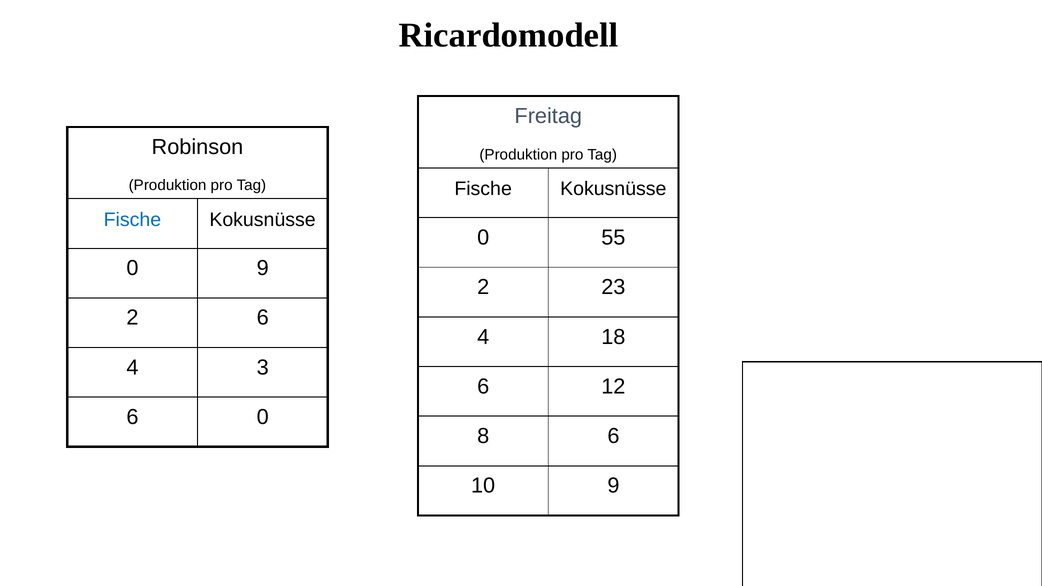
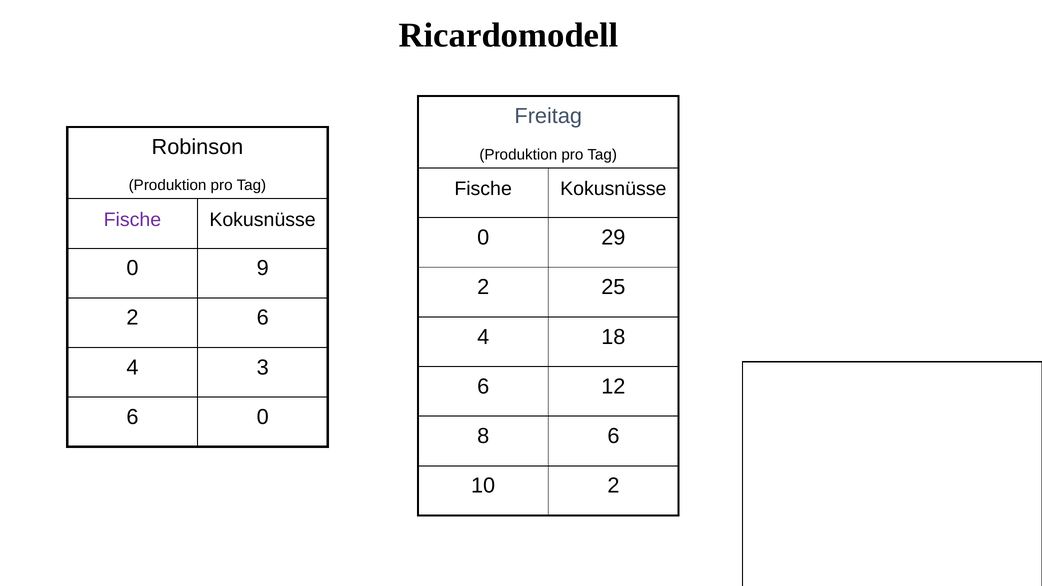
Fische colour: blue -> purple (132, 220)
55: 55 -> 29 (613, 238)
23: 23 -> 25 (613, 287)
10 9: 9 -> 2 (613, 486)
